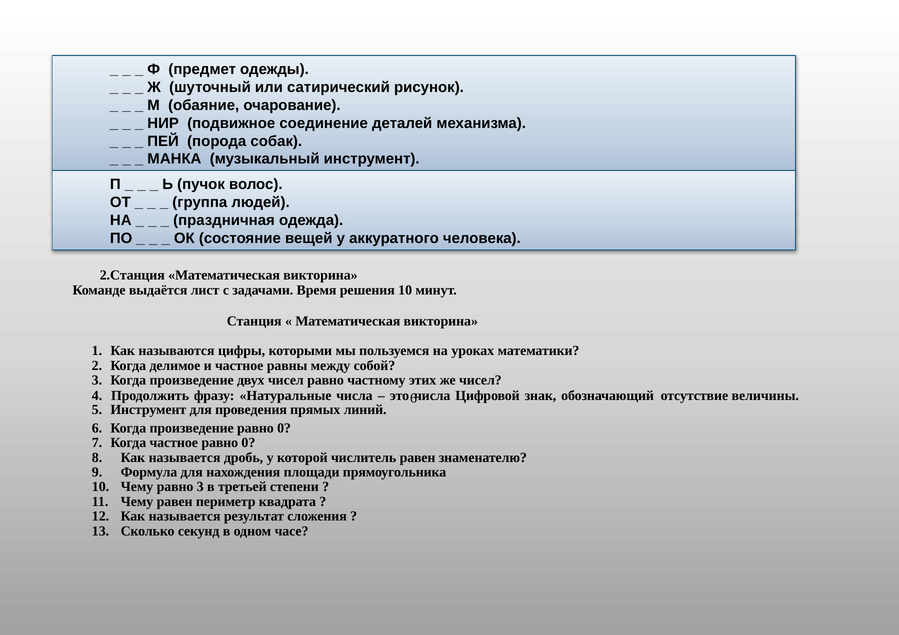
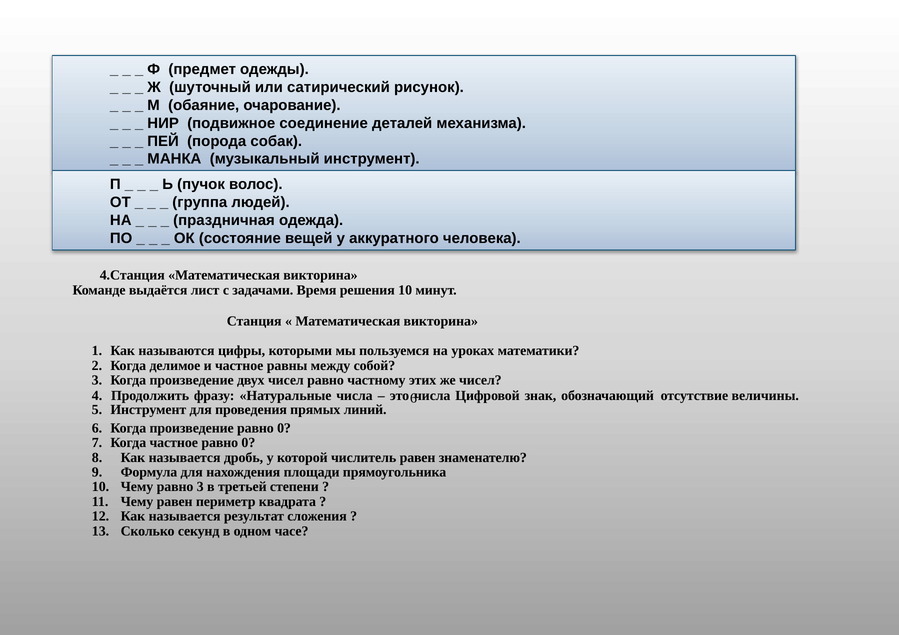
2.Станция: 2.Станция -> 4.Станция (132, 275)
